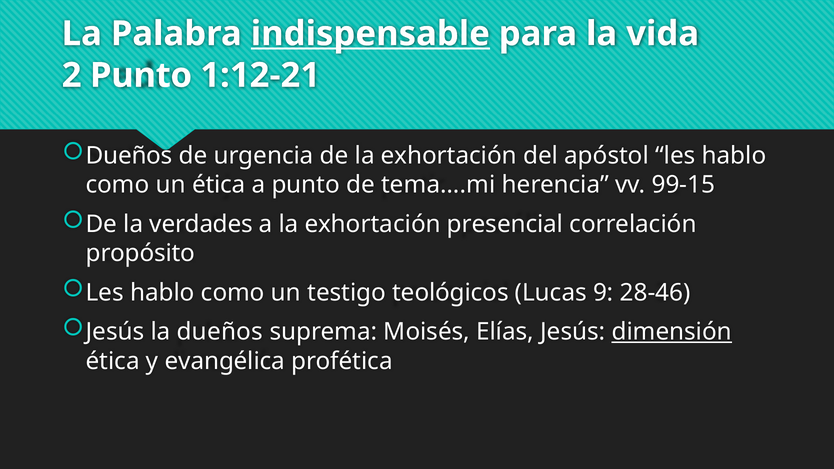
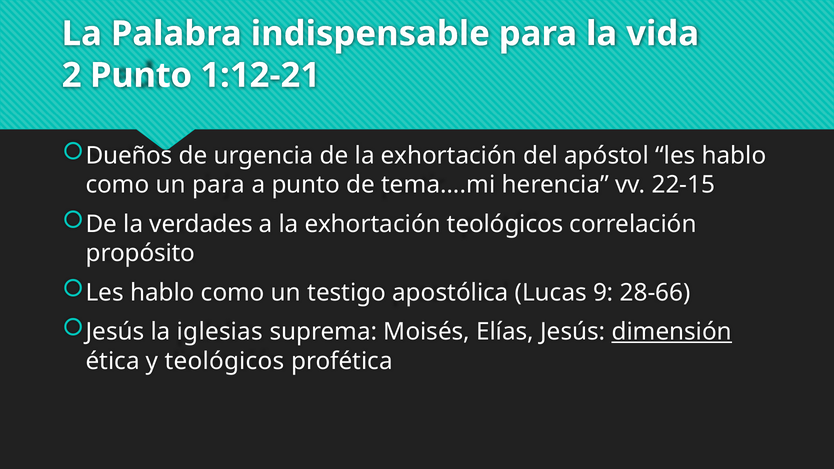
indispensable underline: present -> none (370, 34)
un ética: ética -> para (219, 185)
99-15: 99-15 -> 22-15 (683, 185)
exhortación presencial: presencial -> teológicos (505, 224)
teológicos: teológicos -> apostólica (450, 293)
28-46: 28-46 -> 28-66 (655, 293)
la dueños: dueños -> iglesias (220, 332)
y evangélica: evangélica -> teológicos (225, 361)
